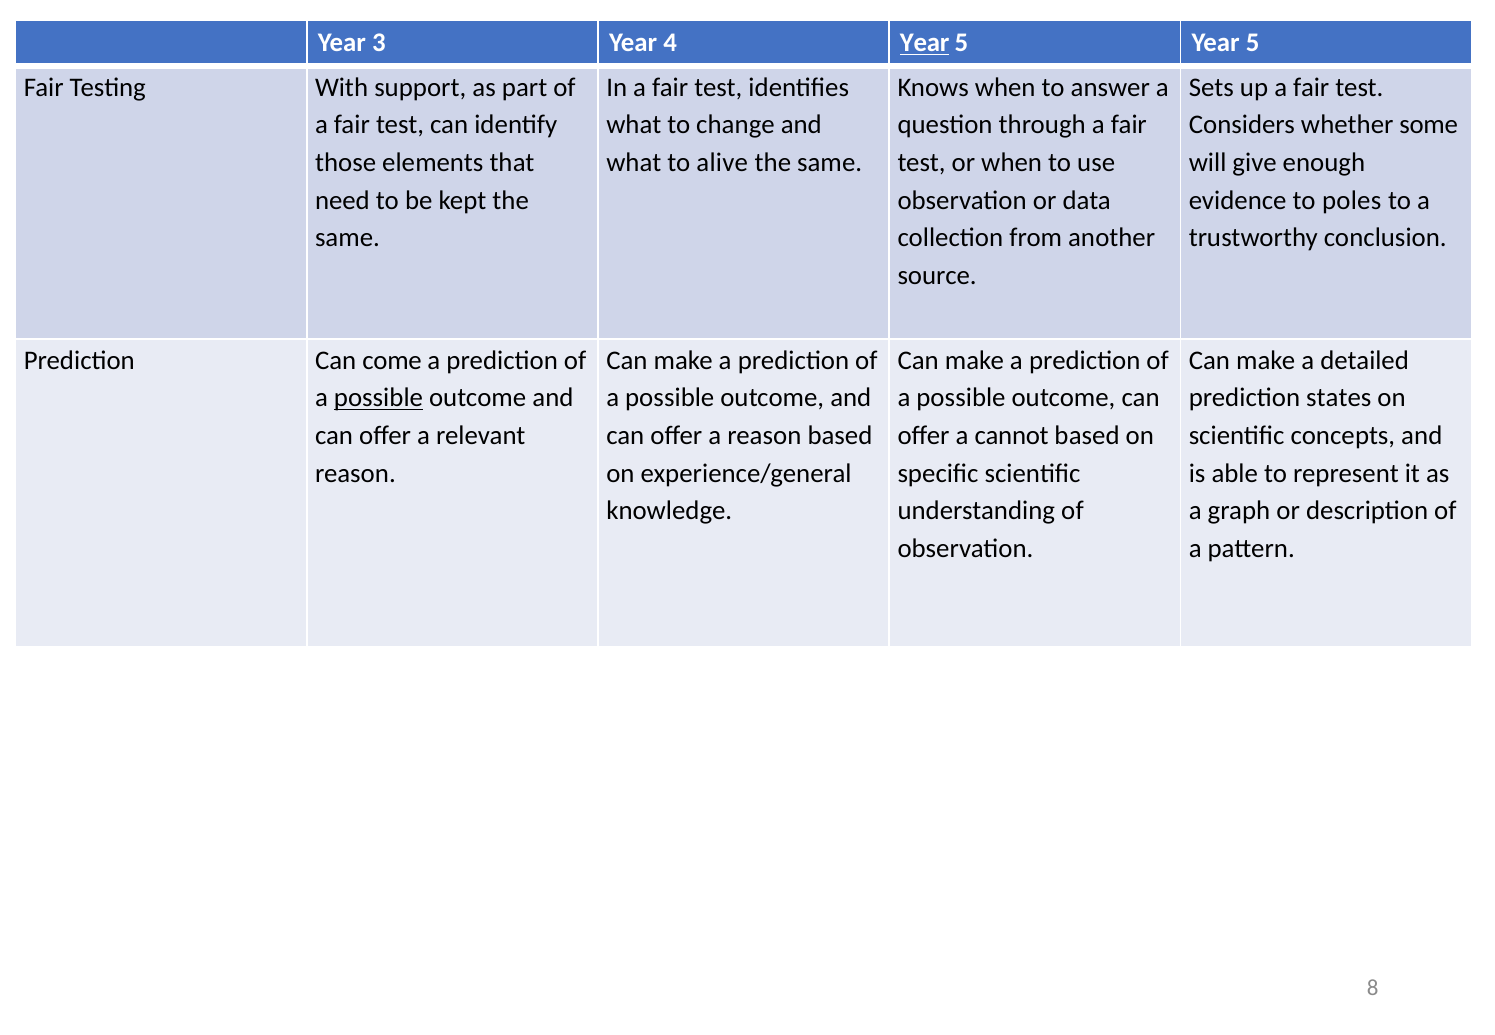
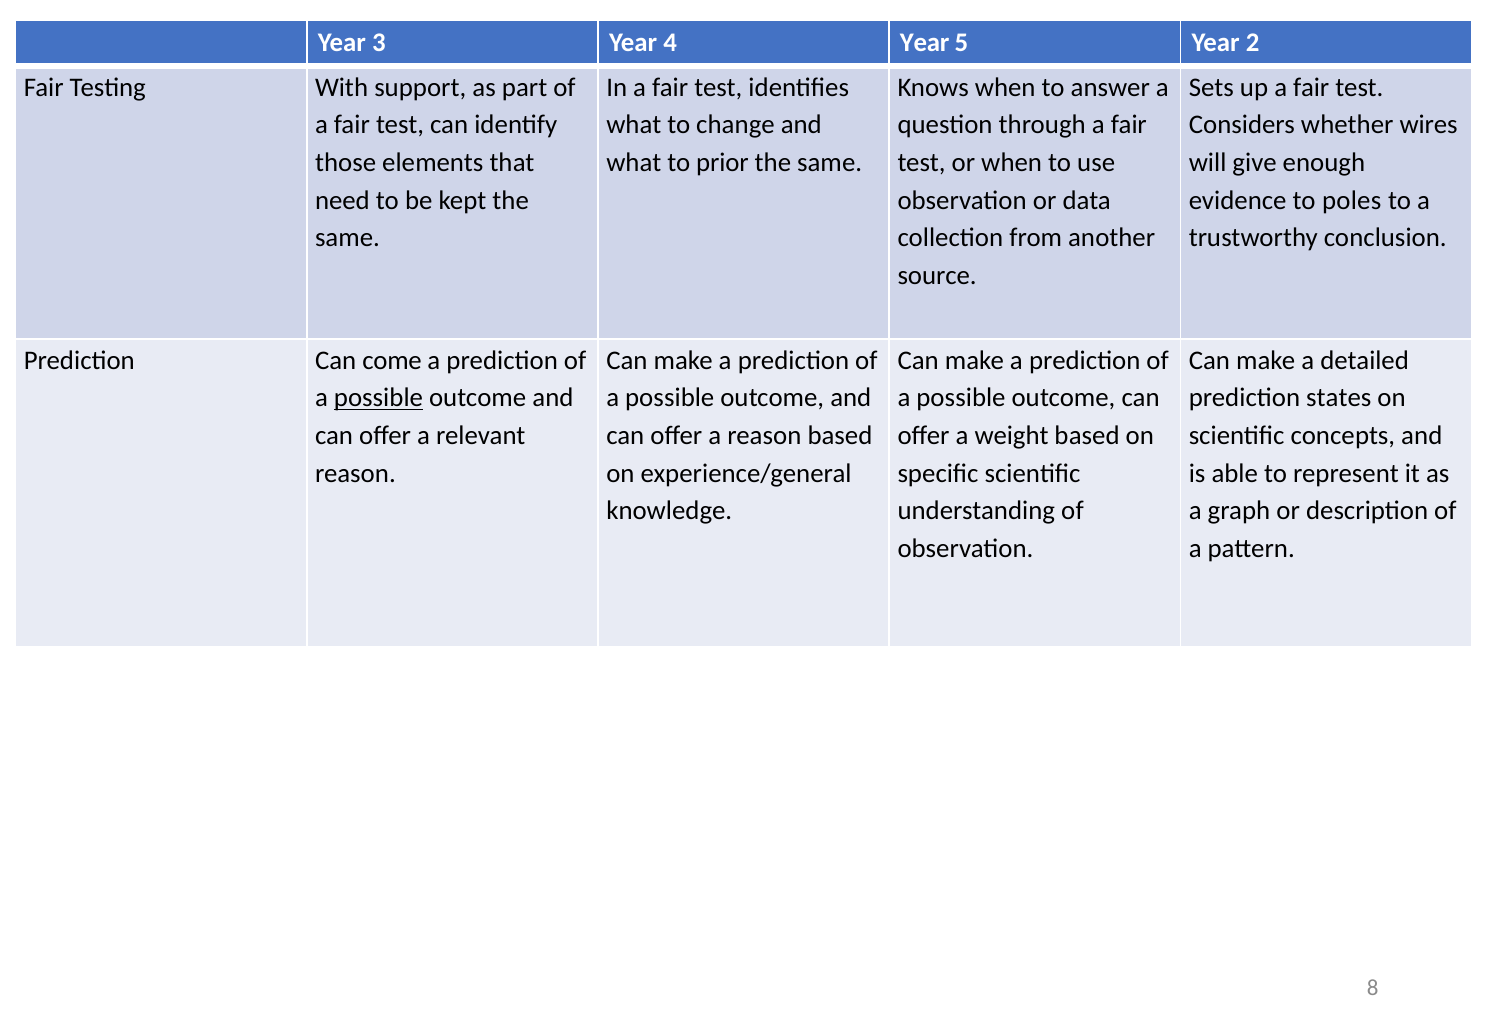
Year underline: present -> none (925, 43)
5 Year 5: 5 -> 2 (1253, 43)
some: some -> wires (1429, 125)
alive: alive -> prior (722, 163)
cannot: cannot -> weight (1012, 436)
